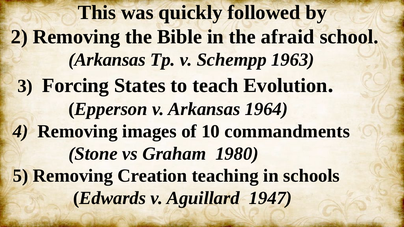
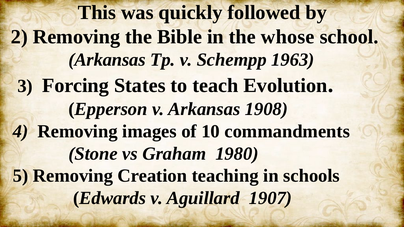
afraid: afraid -> whose (288, 37)
1964: 1964 -> 1908 (266, 109)
1947: 1947 -> 1907 (271, 198)
